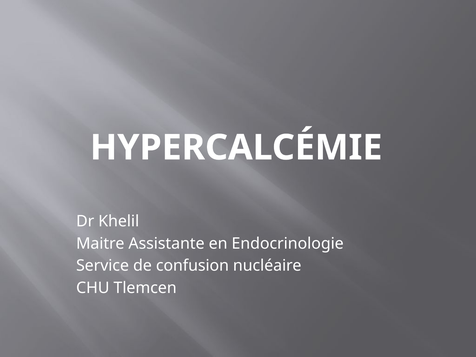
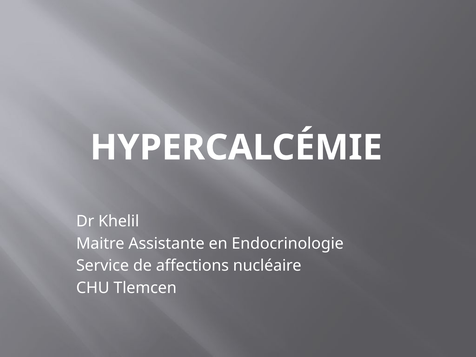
confusion: confusion -> affections (192, 266)
